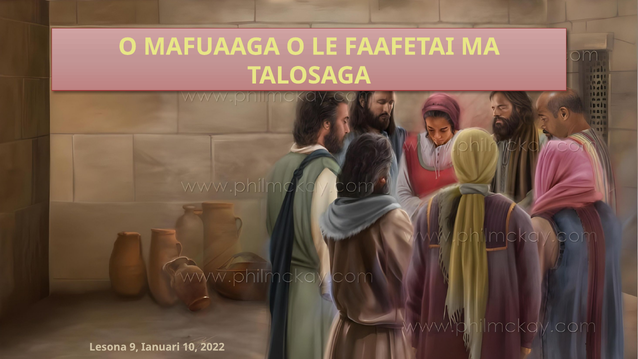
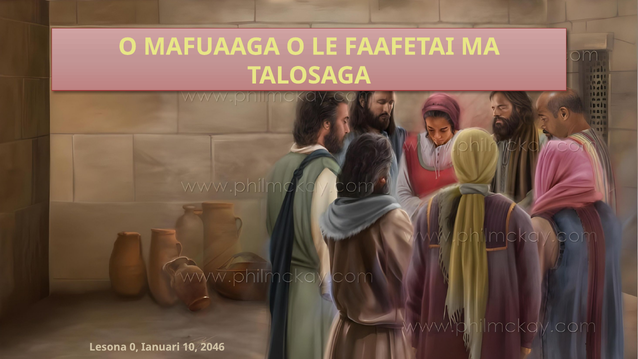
9: 9 -> 0 (134, 347)
2022: 2022 -> 2046 (213, 347)
